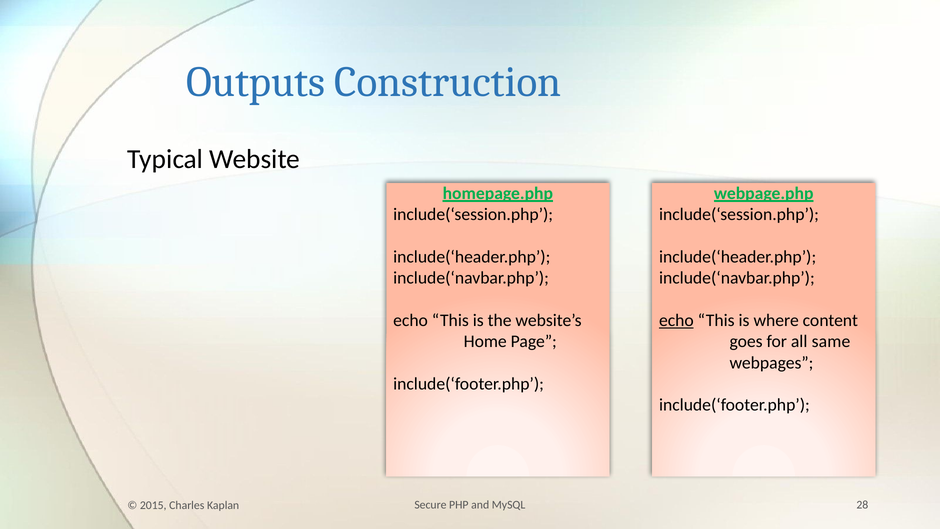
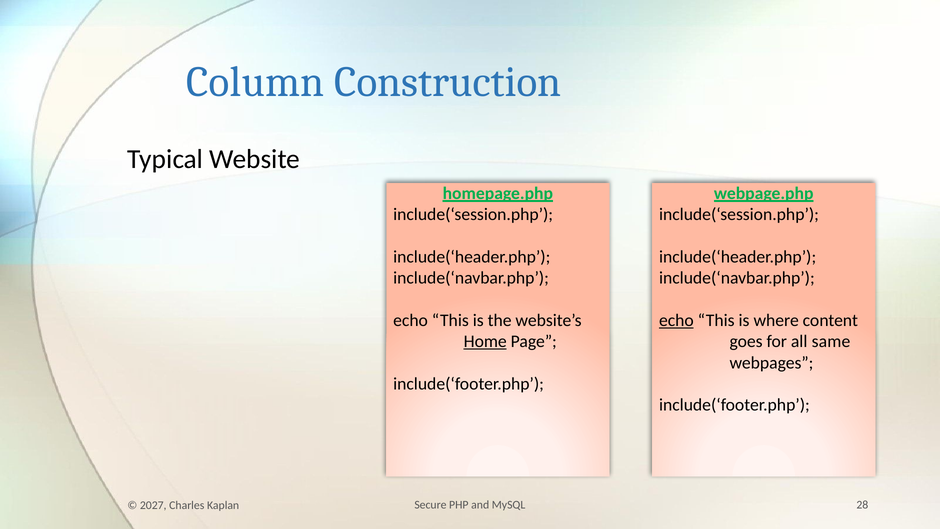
Outputs: Outputs -> Column (255, 82)
Home underline: none -> present (485, 341)
2015: 2015 -> 2027 (153, 505)
